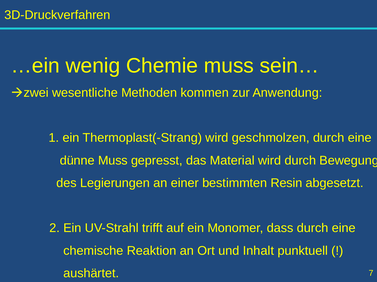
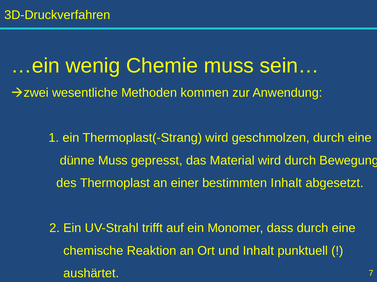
Legierungen: Legierungen -> Thermoplast (115, 183)
bestimmten Resin: Resin -> Inhalt (286, 183)
